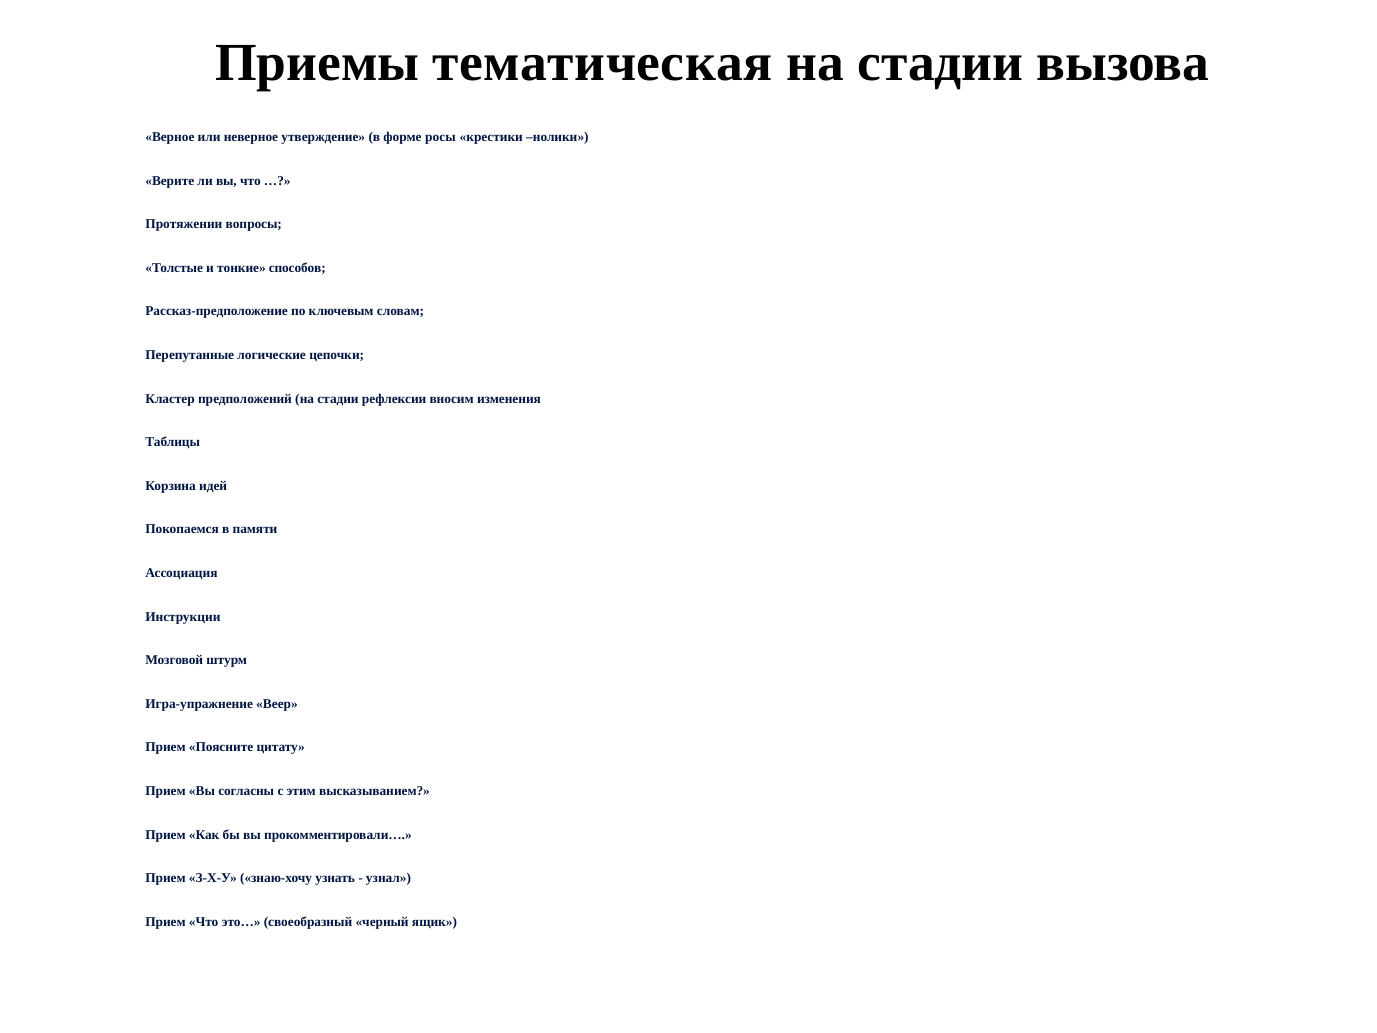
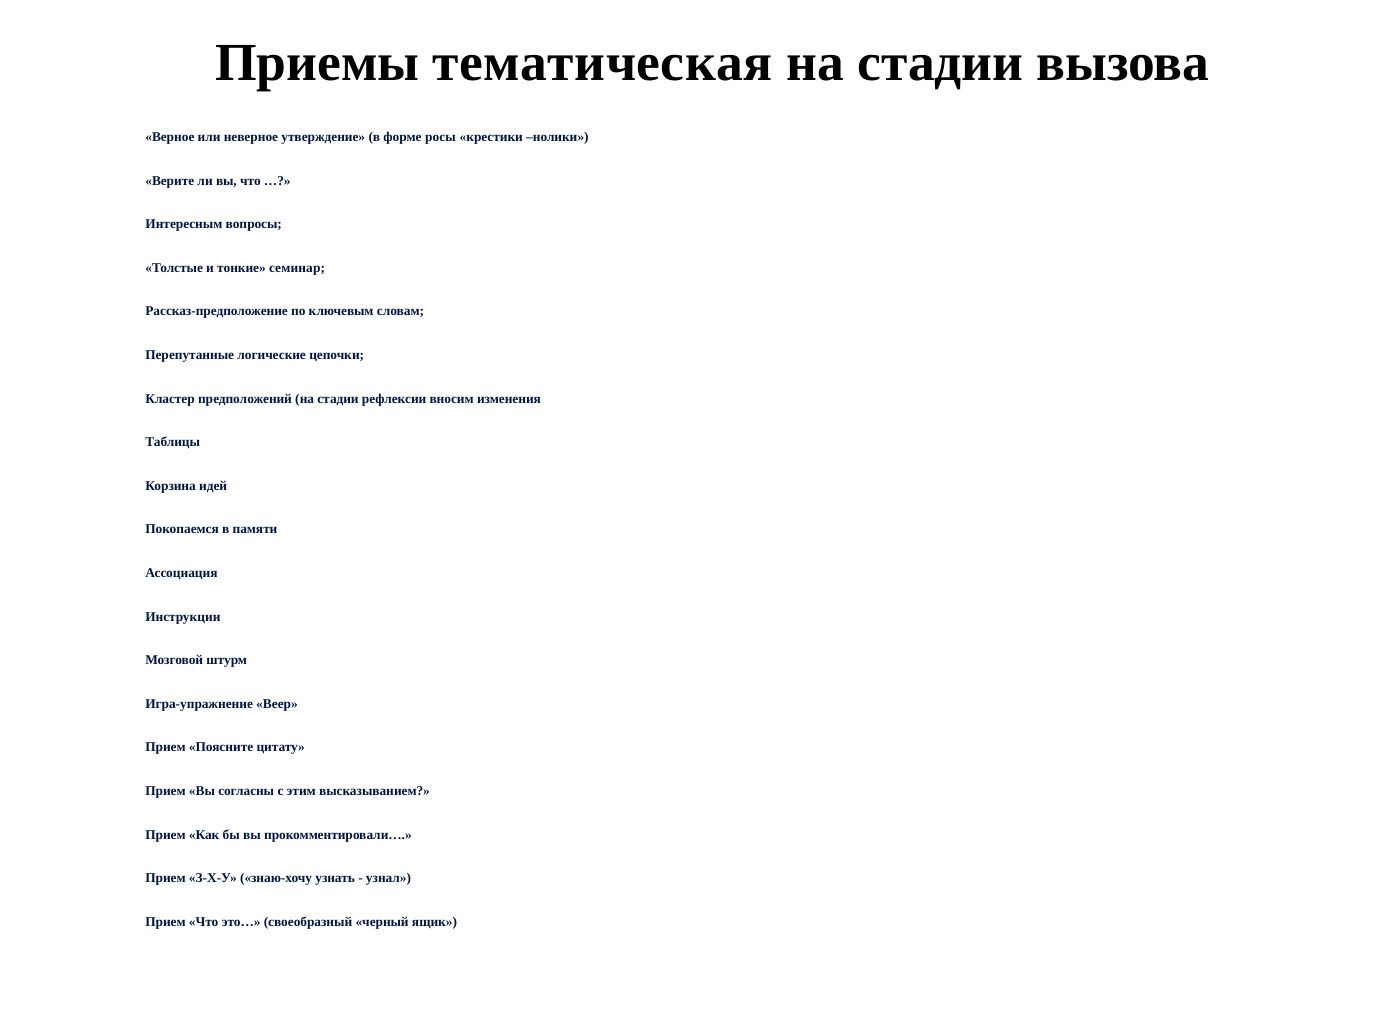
Протяжении: Протяжении -> Интересным (184, 224)
способов: способов -> семинар (297, 268)
